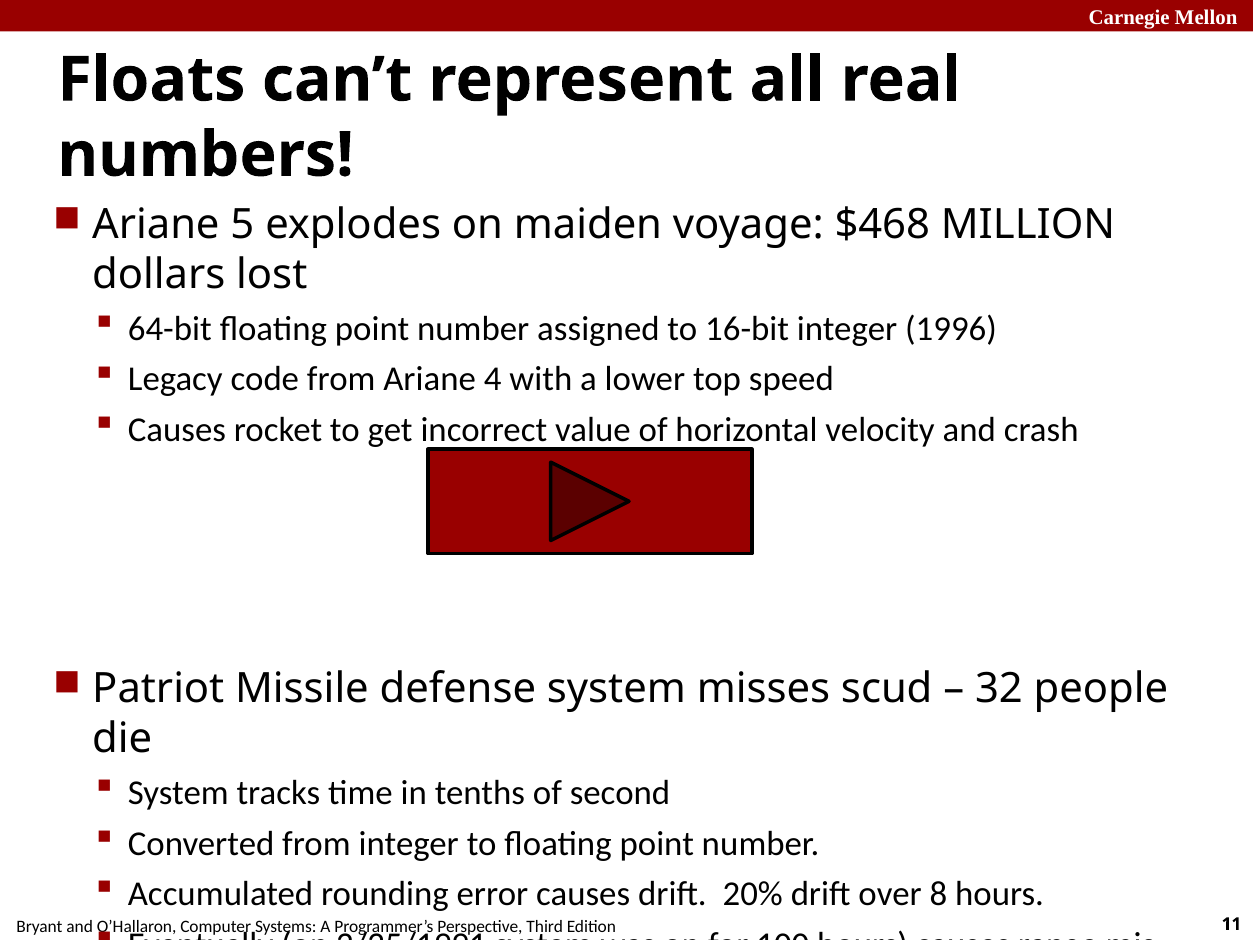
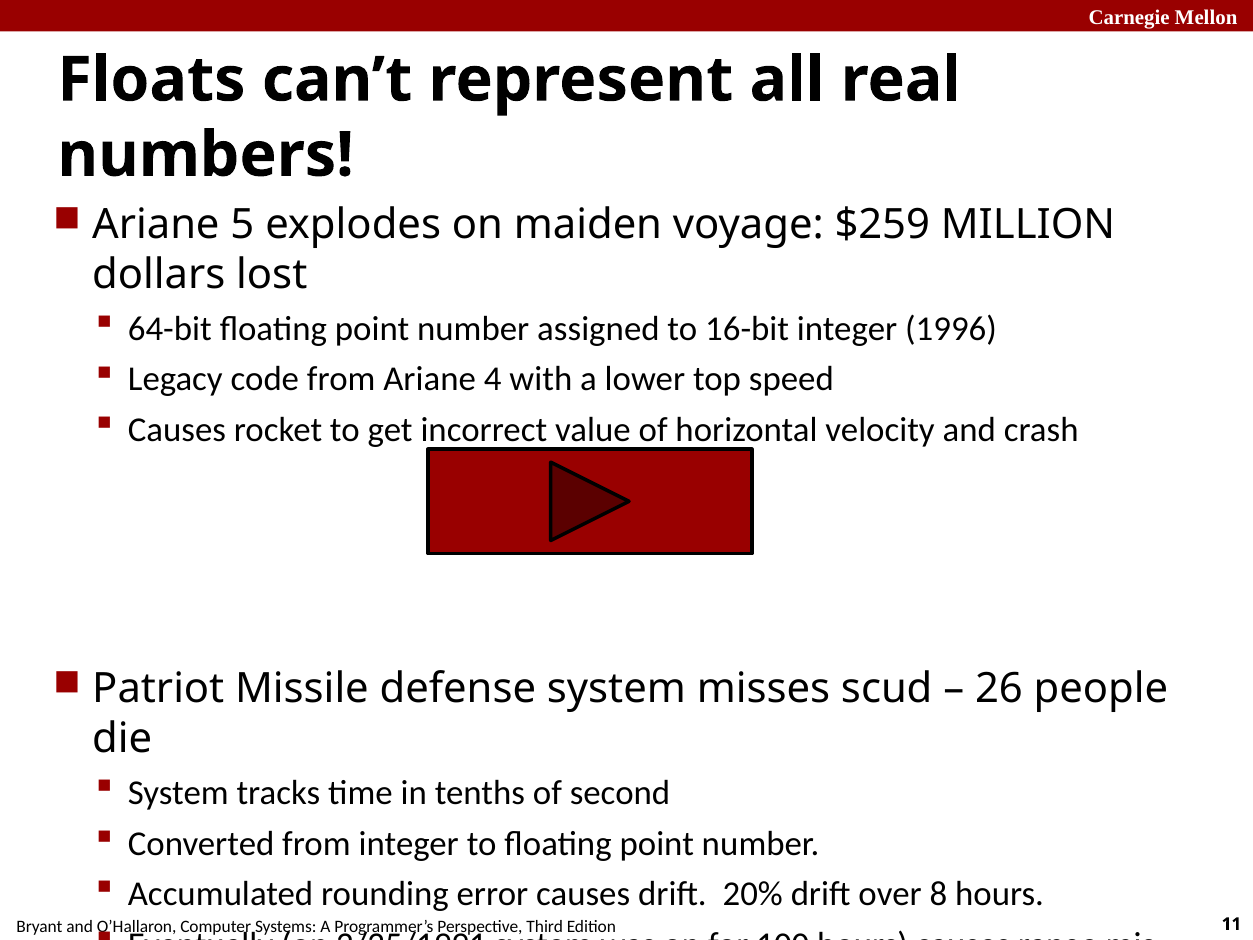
$468: $468 -> $259 (882, 225)
32: 32 -> 26 (999, 689)
